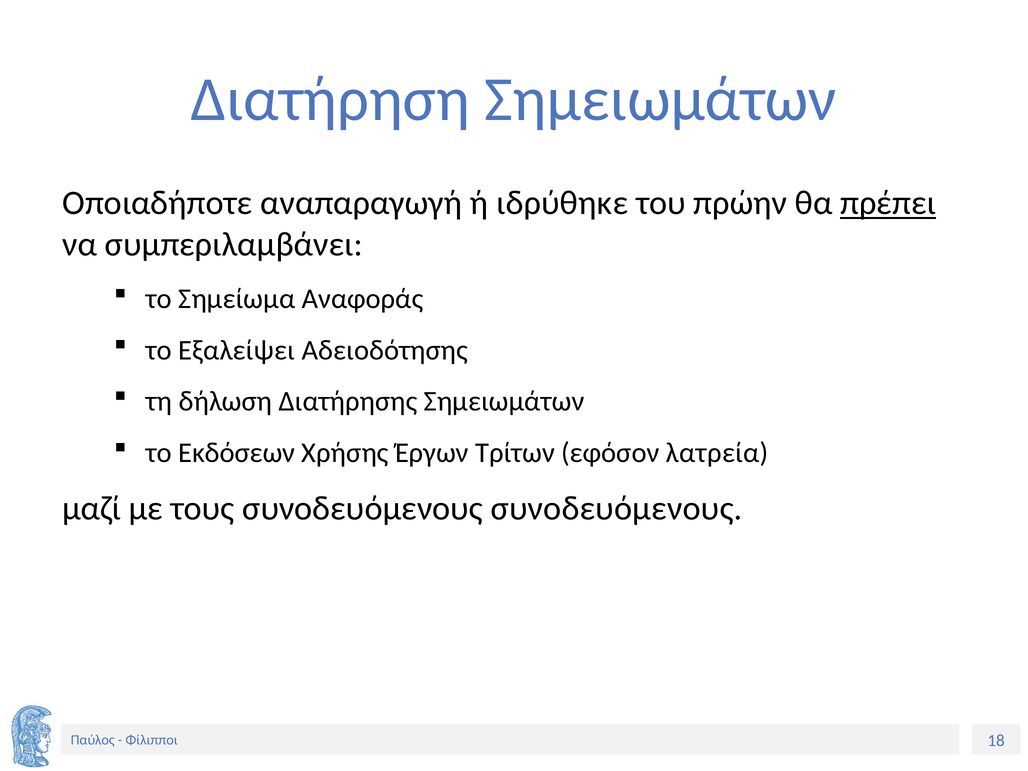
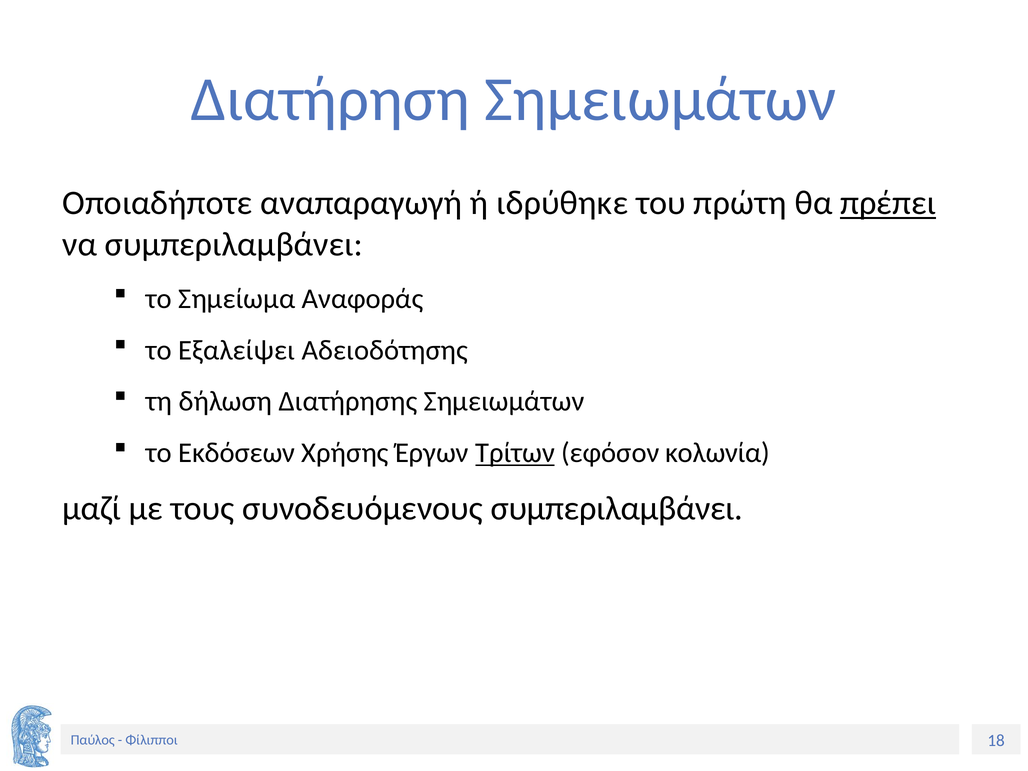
πρώην: πρώην -> πρώτη (740, 203)
Τρίτων underline: none -> present (515, 453)
λατρεία: λατρεία -> κολωνία (718, 453)
συνοδευόμενους συνοδευόμενους: συνοδευόμενους -> συμπεριλαμβάνει (617, 508)
